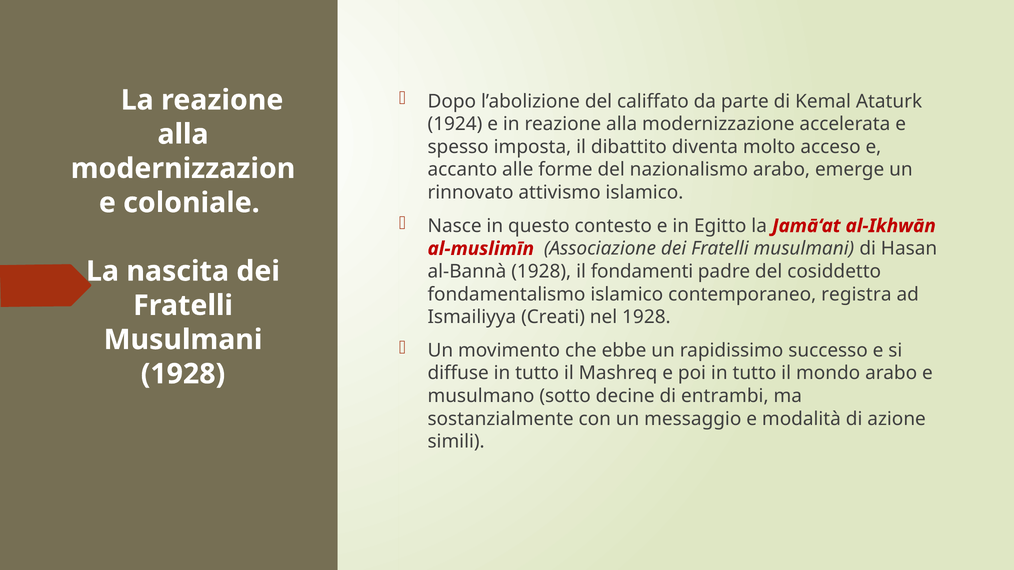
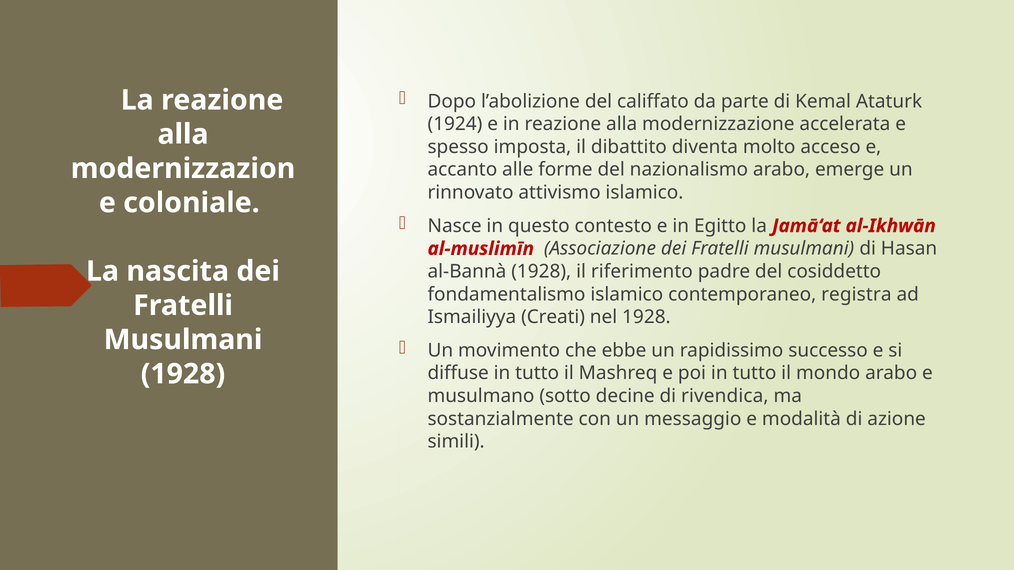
fondamenti: fondamenti -> riferimento (642, 272)
entrambi: entrambi -> rivendica (725, 396)
